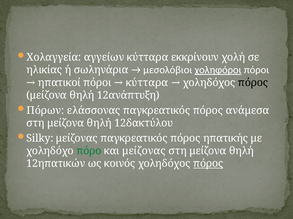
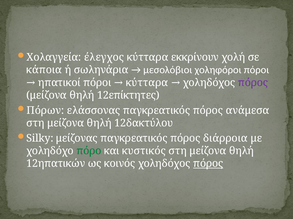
αγγείων: αγγείων -> έλεγχος (104, 57)
ηλικίας: ηλικίας -> κάποια (44, 70)
χοληφόροι underline: present -> none (218, 70)
πόρος colour: black -> purple (253, 83)
12ανάπτυξη: 12ανάπτυξη -> 12επίκτητες (128, 96)
ηπατικής: ηπατικής -> διάρροια (225, 139)
και μείζονας: μείζονας -> κυστικός (144, 151)
